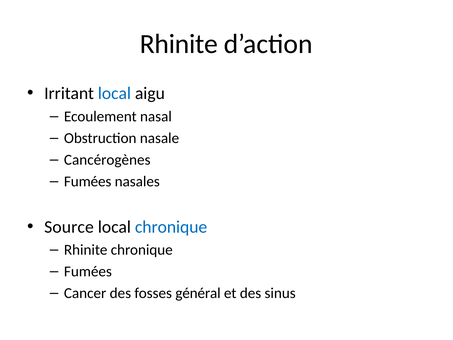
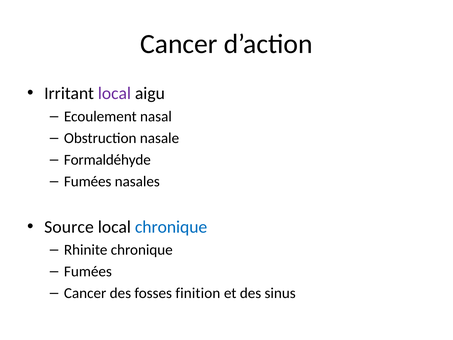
Rhinite: Rhinite -> Cancer (179, 44)
local colour: blue -> purple (114, 93)
Cancérogènes: Cancérogènes -> Formaldéhyde (107, 160)
général: général -> finition (198, 293)
